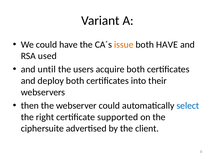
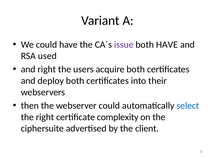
issue colour: orange -> purple (124, 45)
and until: until -> right (47, 69)
supported: supported -> complexity (118, 117)
